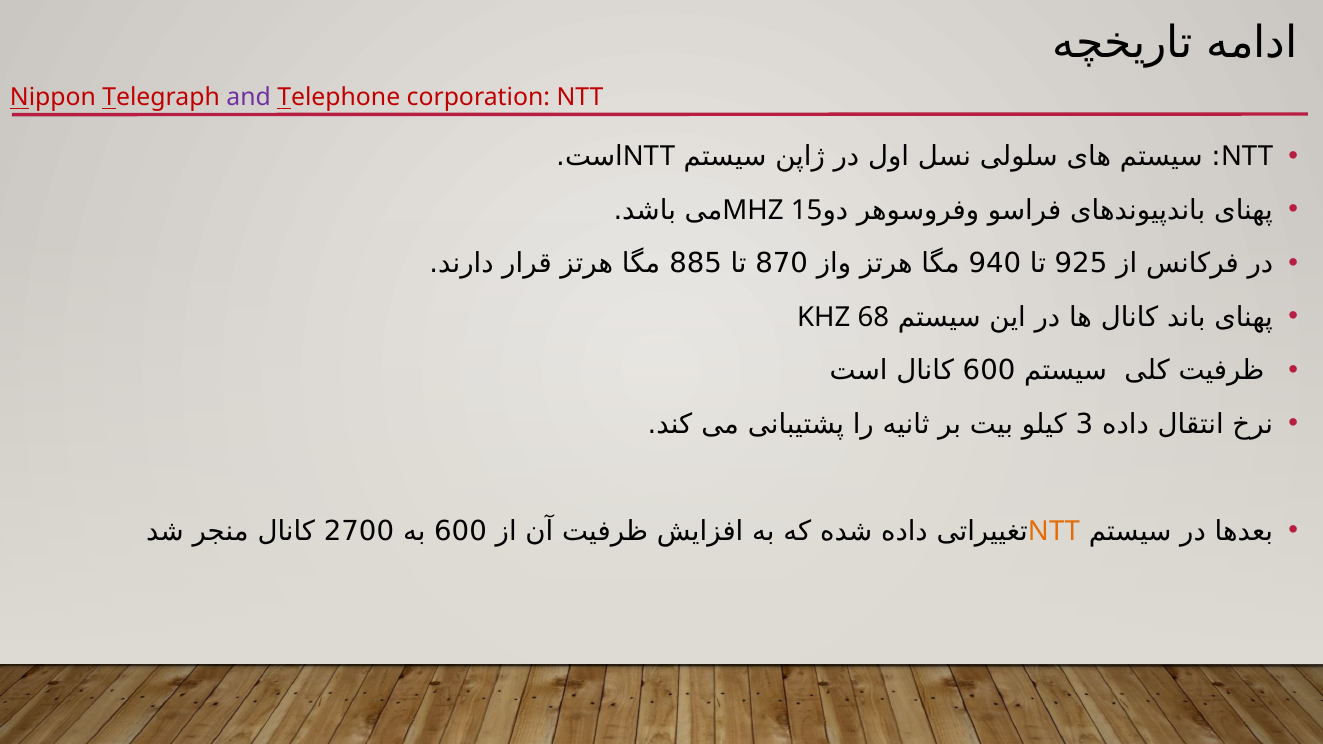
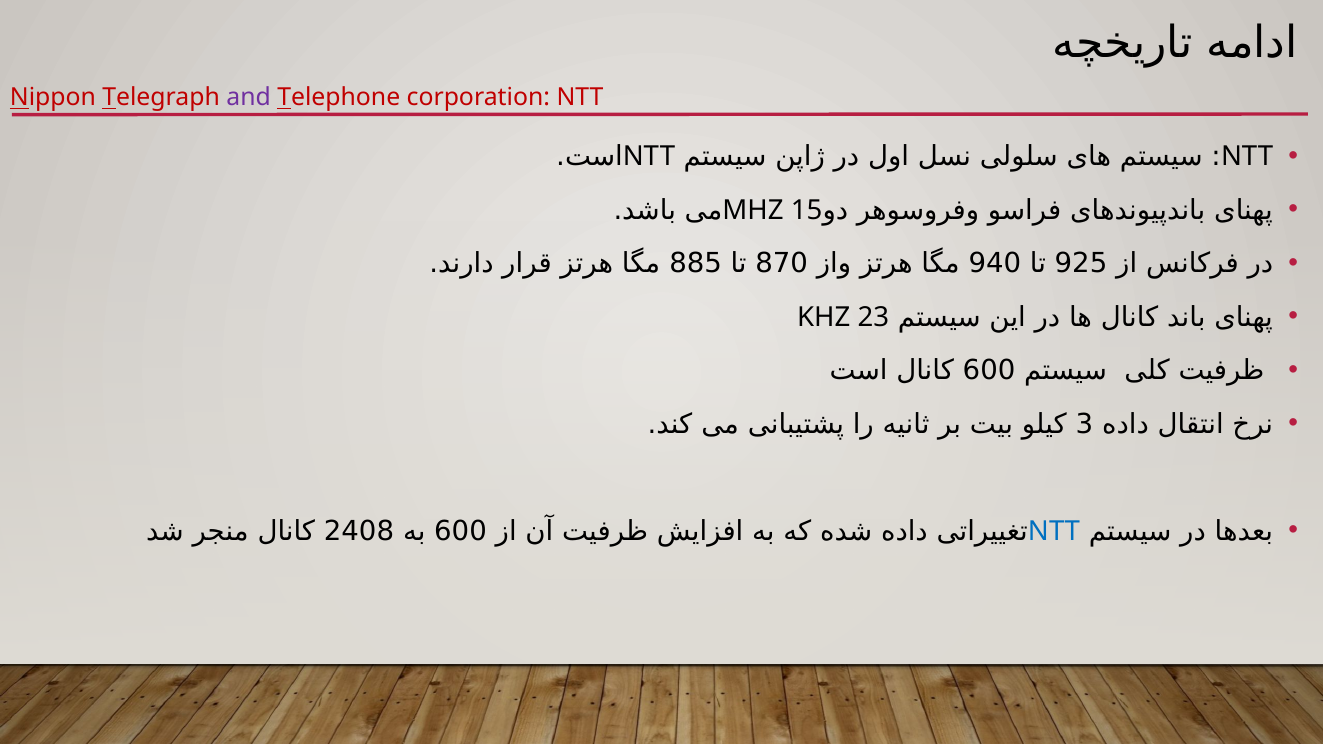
68: 68 -> 23 (873, 317)
2700: 2700 -> 2408 (359, 531)
NTT colour: orange -> blue (1054, 531)
